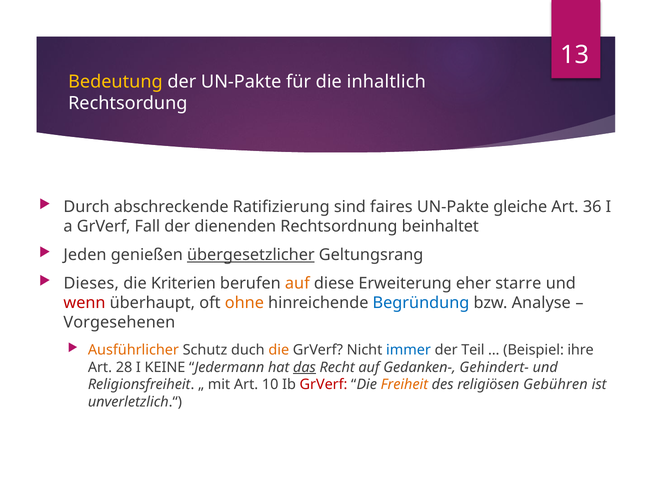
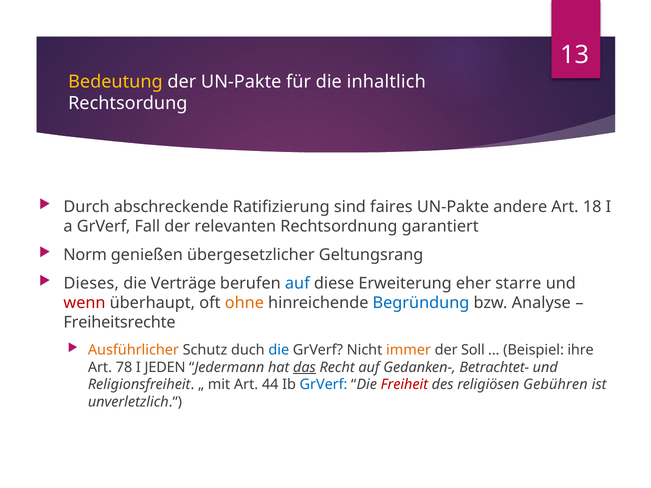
gleiche: gleiche -> andere (520, 207)
36: 36 -> 18 (592, 207)
dienenden: dienenden -> relevanten (235, 227)
beinhaltet: beinhaltet -> garantiert (440, 227)
Jeden: Jeden -> Norm (85, 255)
übergesetzlicher underline: present -> none (251, 255)
Kriterien: Kriterien -> Verträge (183, 284)
auf colour: orange -> blue (297, 284)
Vorgesehenen: Vorgesehenen -> Freiheitsrechte (120, 323)
die colour: orange -> blue (279, 350)
immer colour: blue -> orange (408, 350)
Teil: Teil -> Soll (473, 350)
28: 28 -> 78 (124, 367)
KEINE: KEINE -> JEDEN (165, 367)
Gehindert-: Gehindert- -> Betrachtet- (494, 367)
10: 10 -> 44 (270, 385)
GrVerf colour: red -> blue (324, 385)
Freiheit colour: orange -> red (404, 385)
